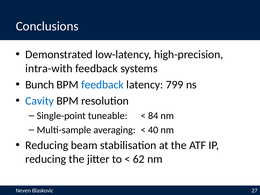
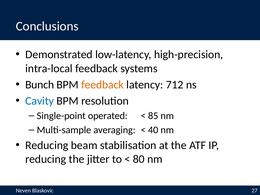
intra-with: intra-with -> intra-local (49, 68)
feedback colour: blue -> orange (102, 85)
799: 799 -> 712 (175, 85)
tuneable: tuneable -> operated (108, 116)
84: 84 -> 85 (153, 116)
62: 62 -> 80 (139, 159)
